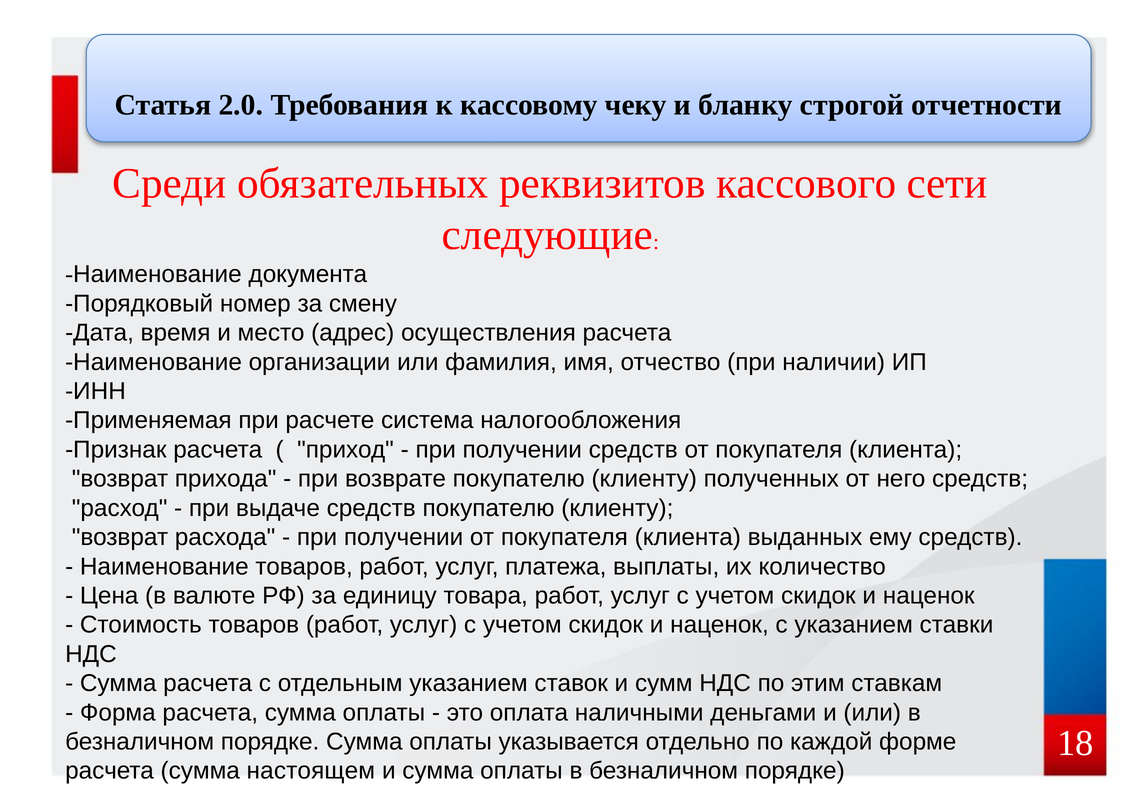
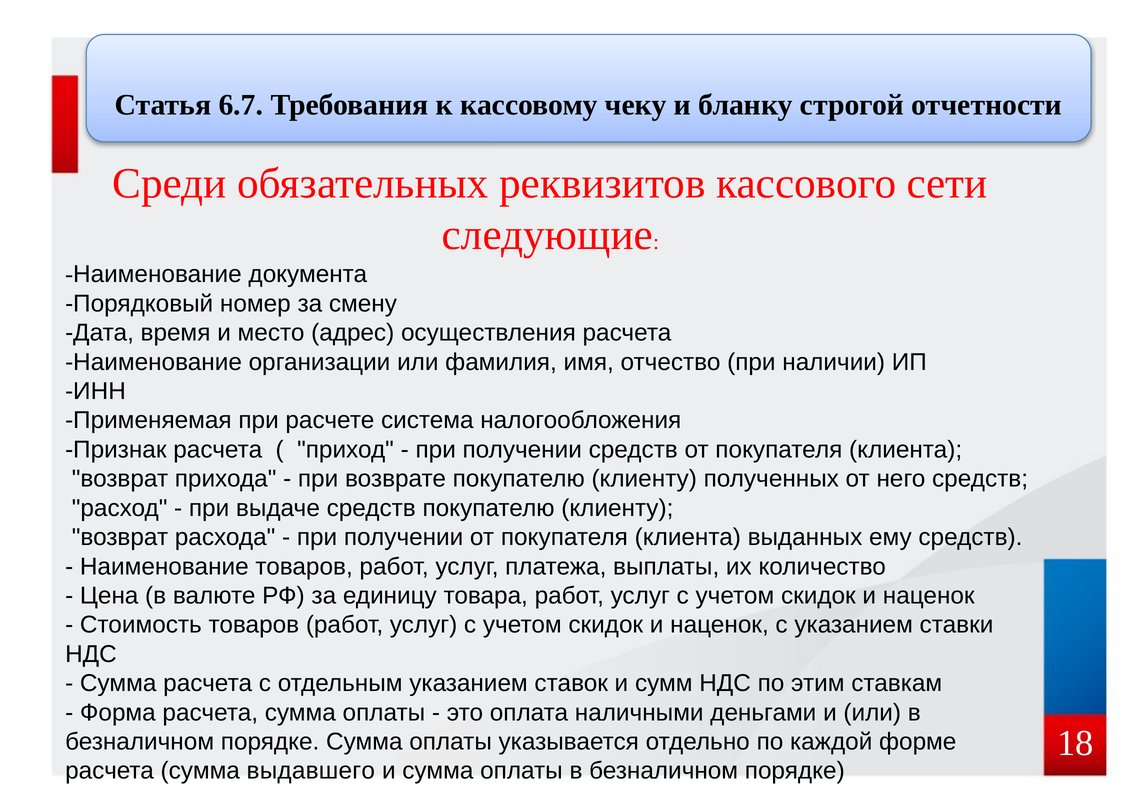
2.0: 2.0 -> 6.7 (241, 105)
настоящем: настоящем -> выдавшего (311, 771)
